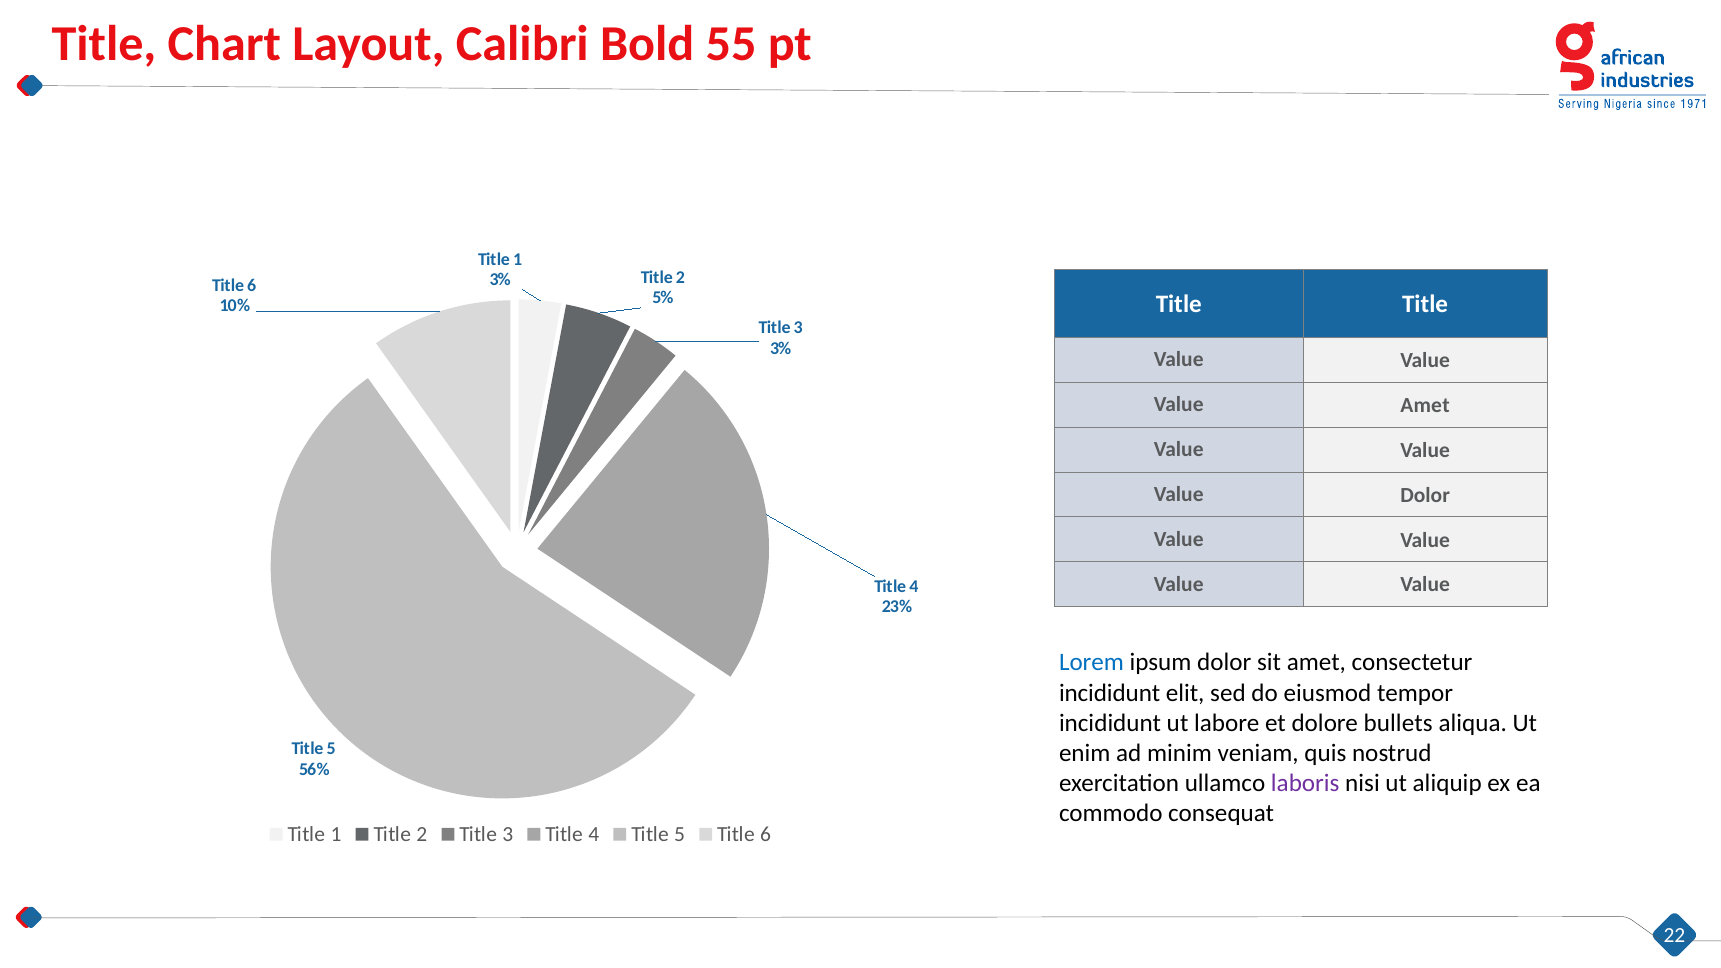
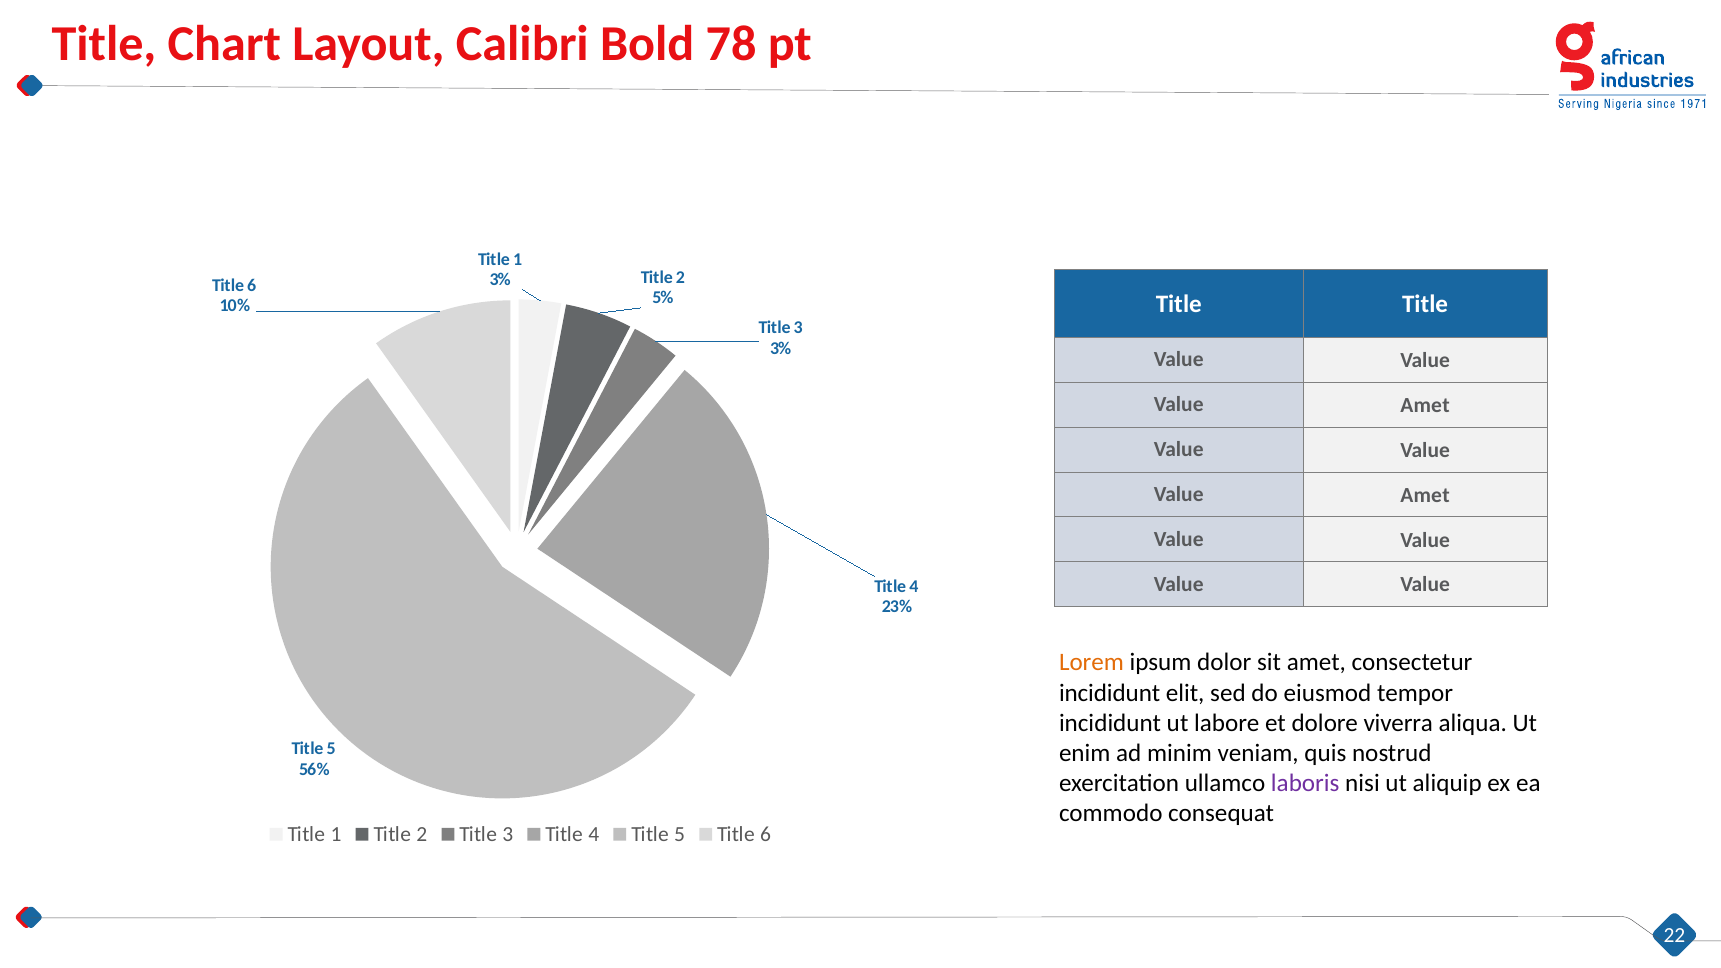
55: 55 -> 78 (731, 44)
Dolor: Dolor -> Amet (1425, 495)
Lorem colour: blue -> orange (1091, 663)
bullets: bullets -> viverra (1398, 723)
